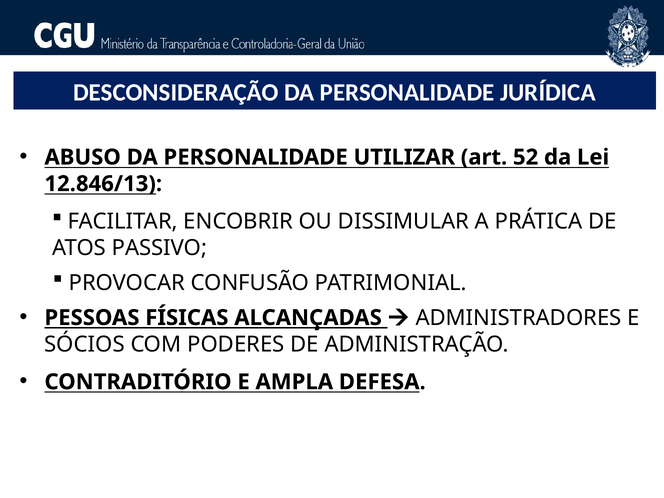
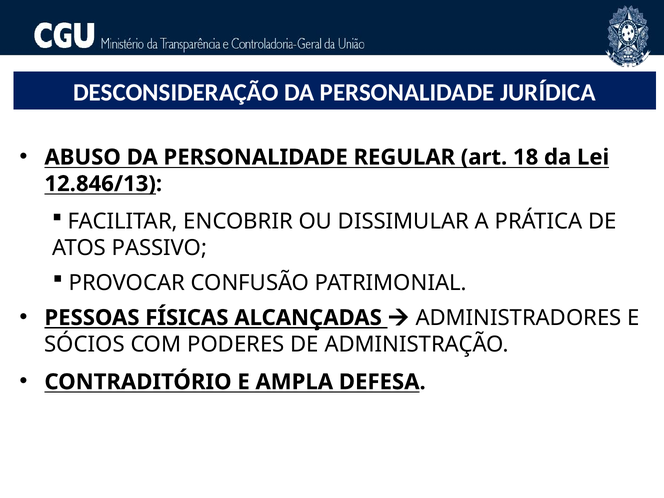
UTILIZAR: UTILIZAR -> REGULAR (404, 157)
52: 52 -> 18 (526, 157)
